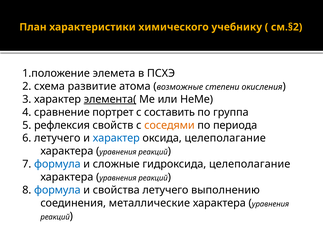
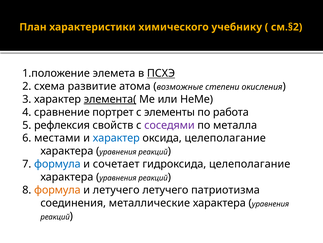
ПСХЭ underline: none -> present (161, 73)
составить: составить -> элементы (169, 112)
группа: группа -> работа (231, 112)
соседями colour: orange -> purple (169, 125)
периода: периода -> металла (235, 125)
6 летучего: летучего -> местами (57, 138)
сложные: сложные -> сочетает (116, 164)
формула colour: blue -> orange (57, 189)
и свойства: свойства -> летучего (116, 189)
выполнению: выполнению -> патриотизма (225, 189)
